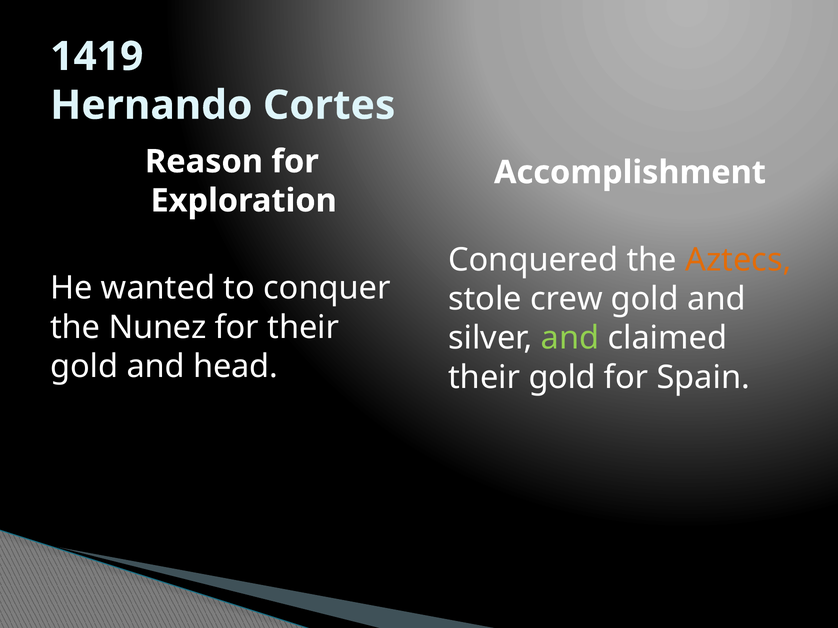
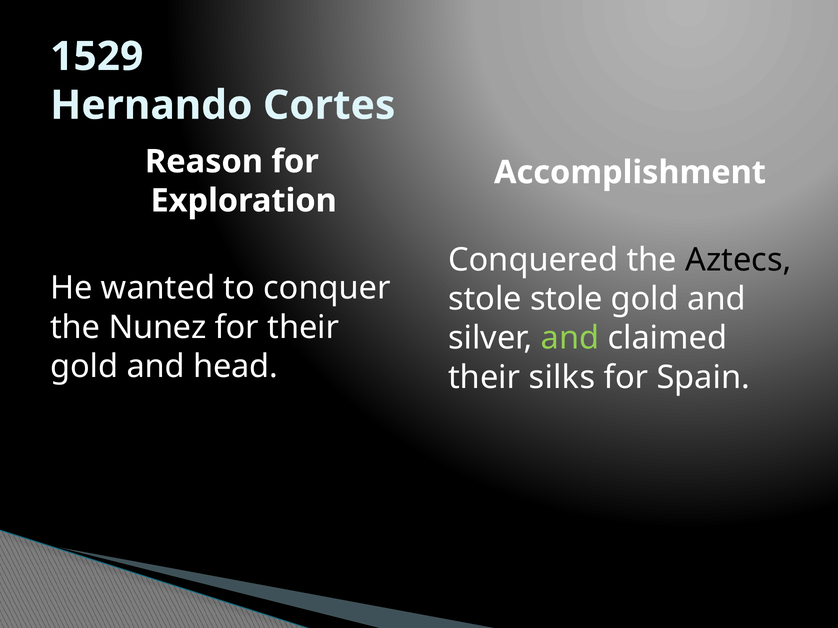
1419: 1419 -> 1529 (97, 57)
Aztecs colour: orange -> black (738, 260)
stole crew: crew -> stole (566, 299)
gold: gold -> silks (562, 378)
